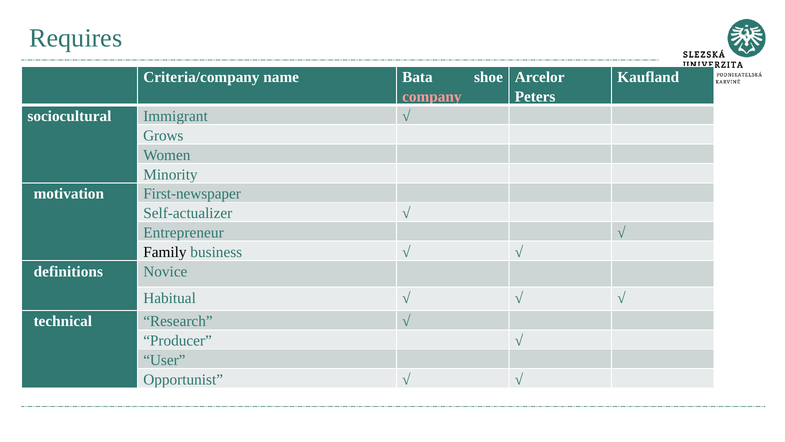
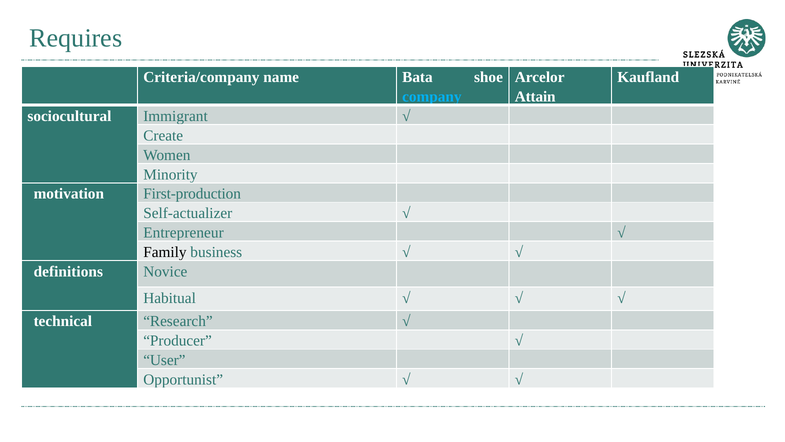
company colour: pink -> light blue (432, 97)
Peters: Peters -> Attain (535, 97)
Grows: Grows -> Create (163, 135)
First-newspaper: First-newspaper -> First-production (192, 194)
